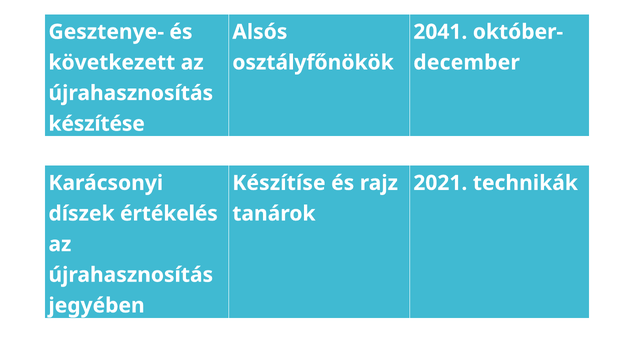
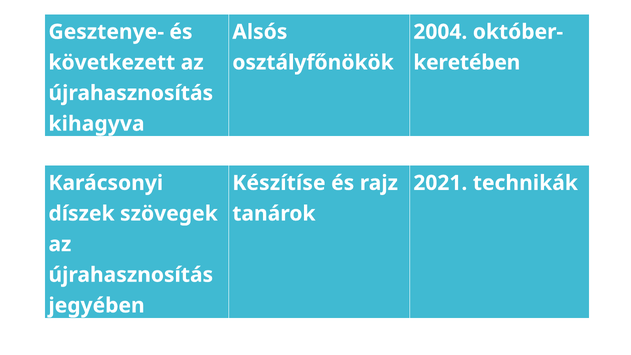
2041: 2041 -> 2004 (440, 32)
december: december -> keretében (467, 63)
készítése: készítése -> kihagyva (97, 124)
értékelés: értékelés -> szövegek (169, 214)
